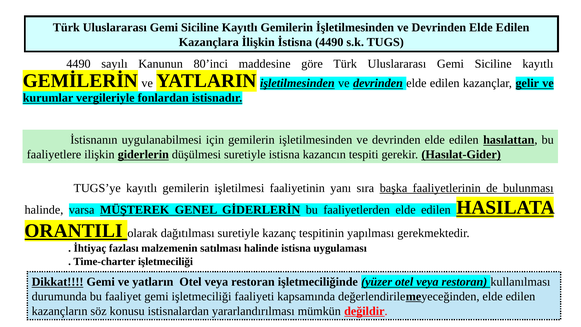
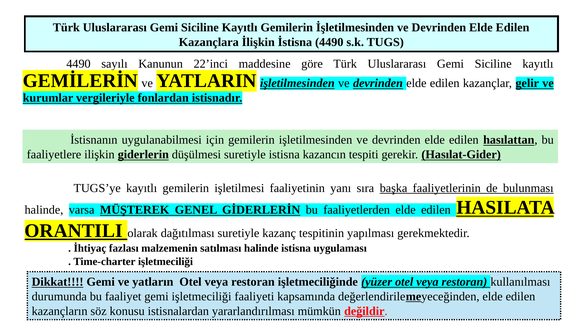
80’inci: 80’inci -> 22’inci (211, 64)
